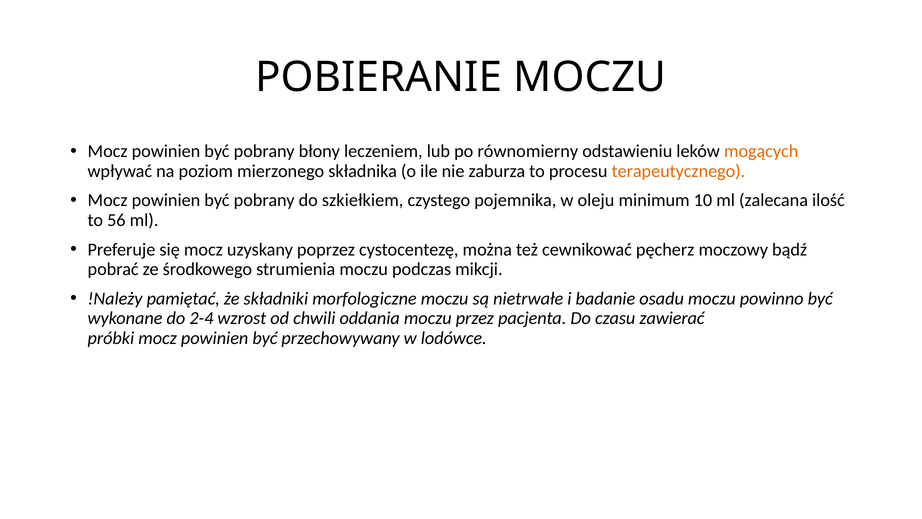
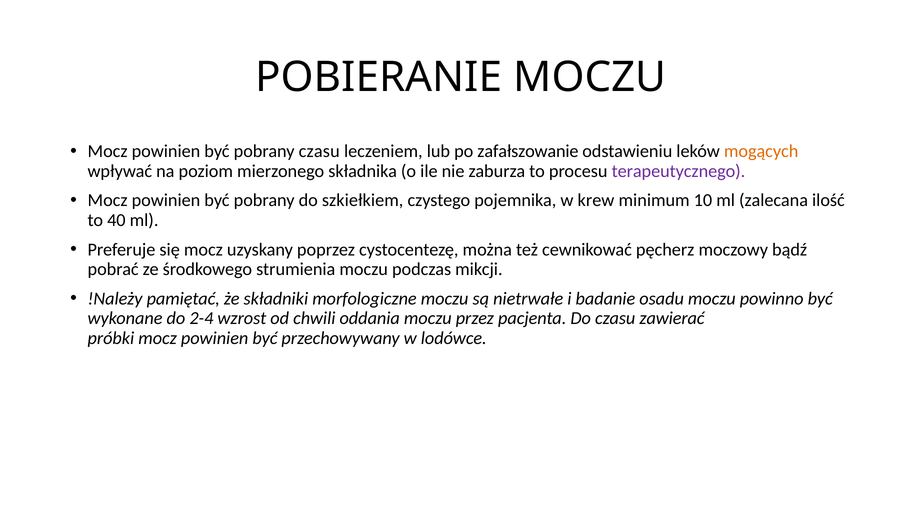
pobrany błony: błony -> czasu (319, 151)
równomierny: równomierny -> zafałszowanie (528, 151)
terapeutycznego colour: orange -> purple (678, 171)
oleju: oleju -> krew (596, 200)
56: 56 -> 40 (116, 220)
